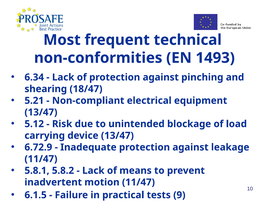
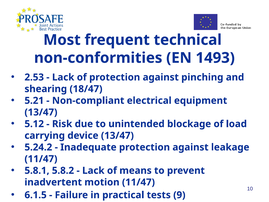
6.34: 6.34 -> 2.53 (34, 77)
6.72.9: 6.72.9 -> 5.24.2 (38, 147)
